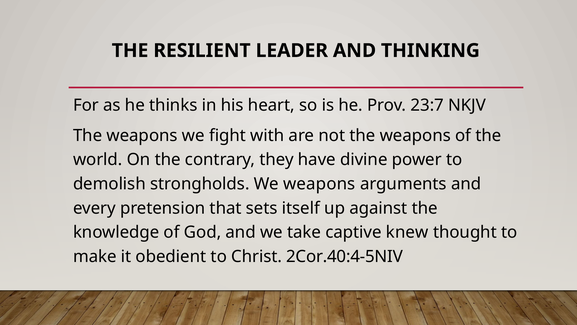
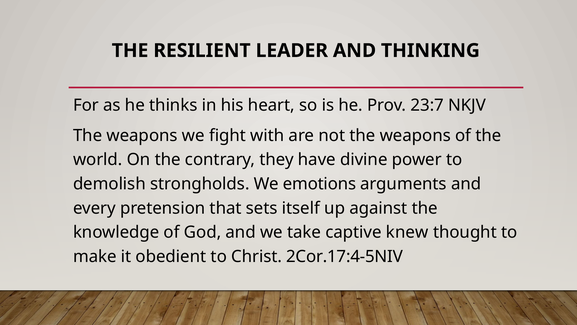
We weapons: weapons -> emotions (319, 184)
2Cor.40:4-5NIV: 2Cor.40:4-5NIV -> 2Cor.17:4-5NIV (345, 256)
